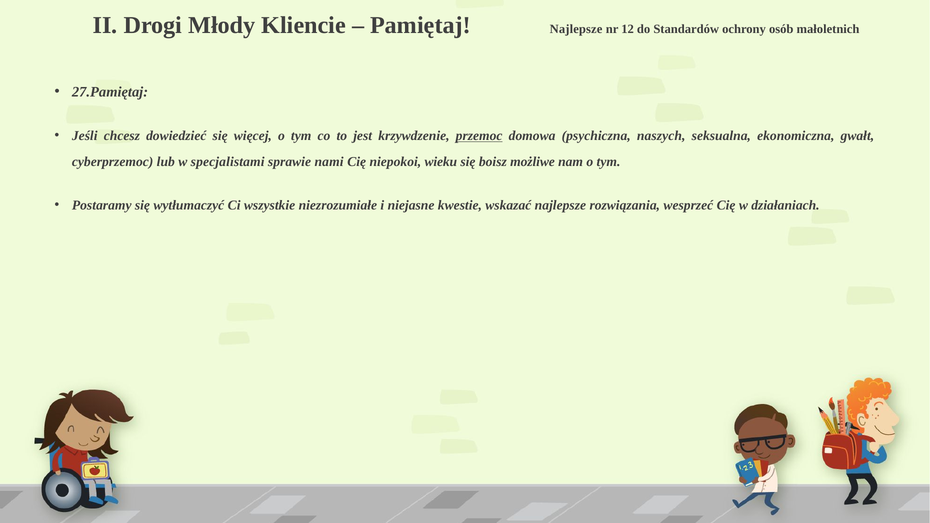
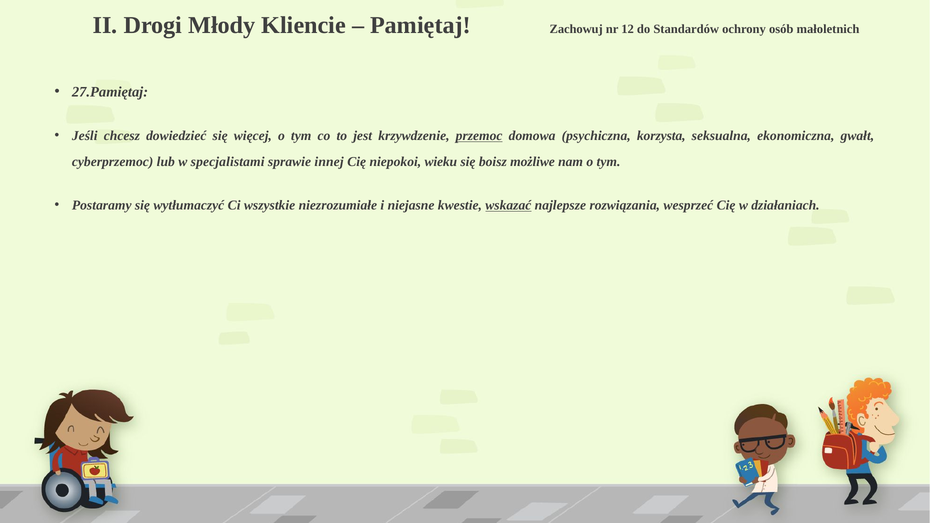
Pamiętaj Najlepsze: Najlepsze -> Zachowuj (576, 29)
naszych: naszych -> korzysta (661, 136)
nami: nami -> innej (329, 162)
wskazać underline: none -> present (508, 205)
